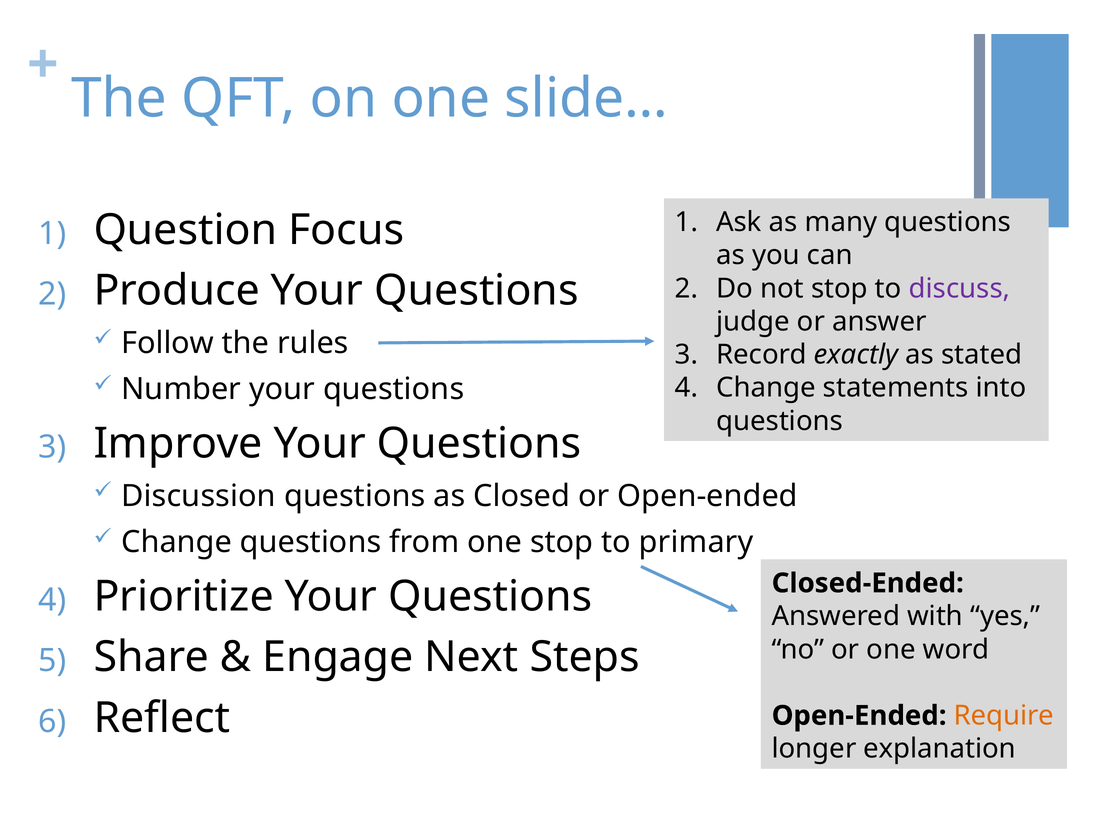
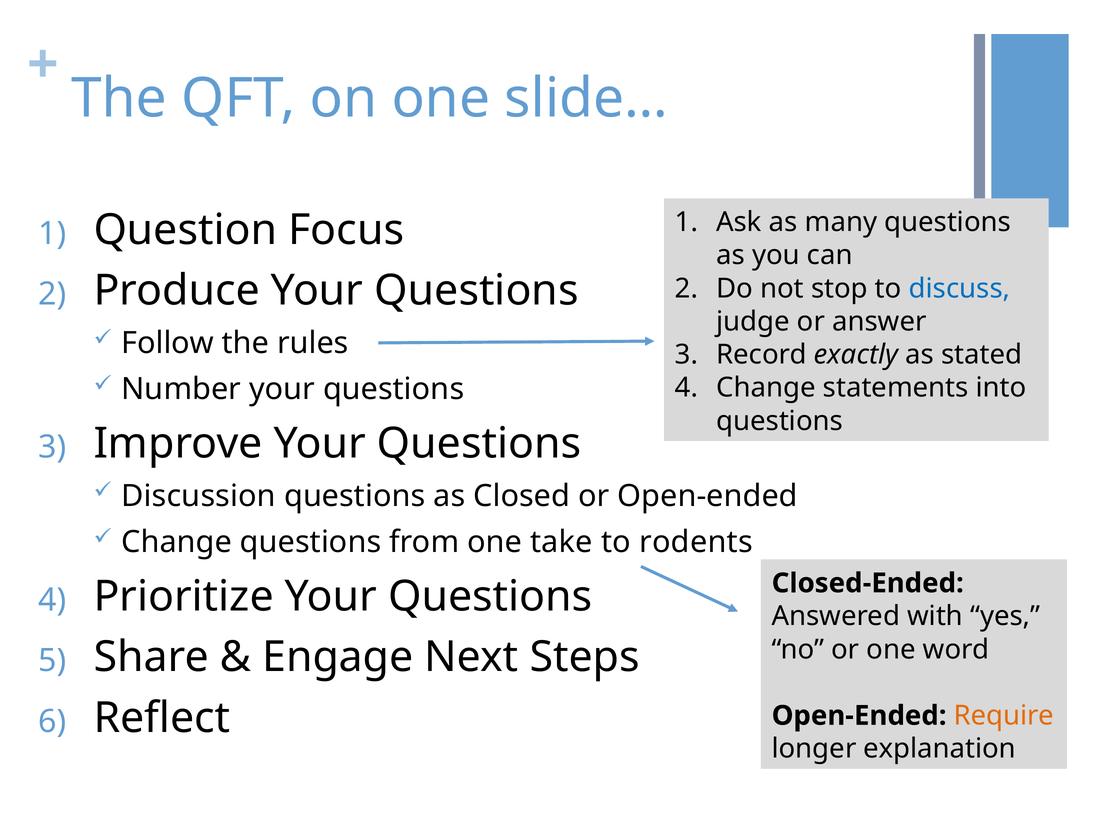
discuss colour: purple -> blue (960, 288)
one stop: stop -> take (561, 542)
primary: primary -> rodents (696, 542)
